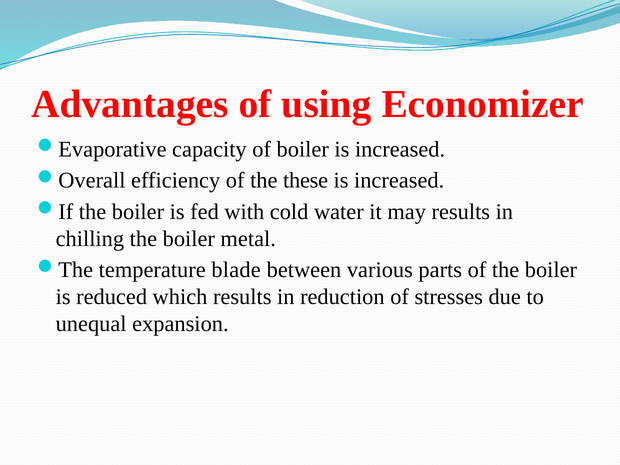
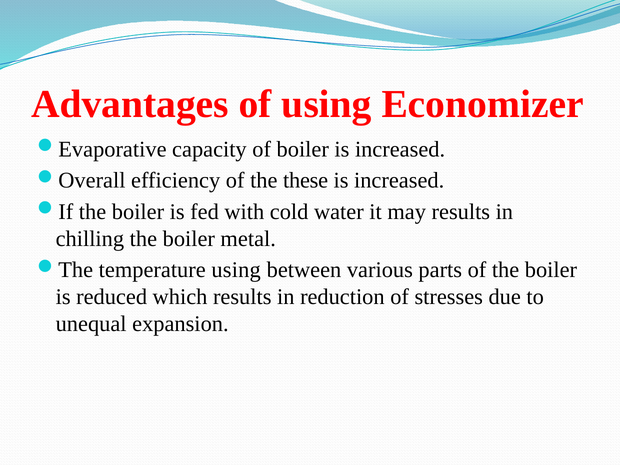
temperature blade: blade -> using (236, 270)
